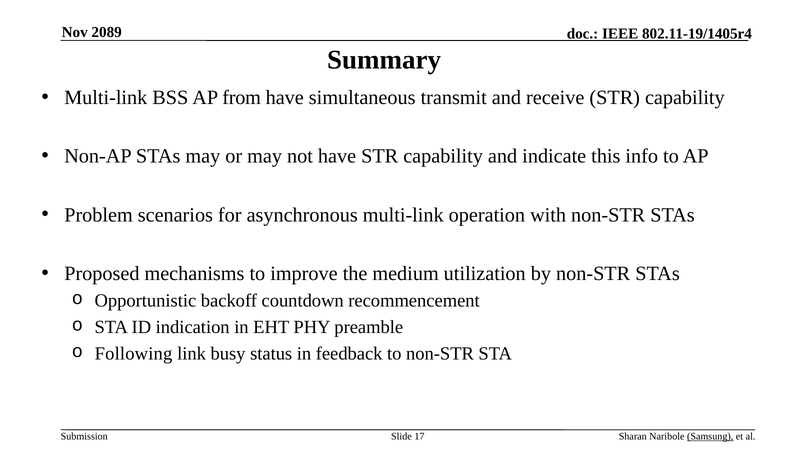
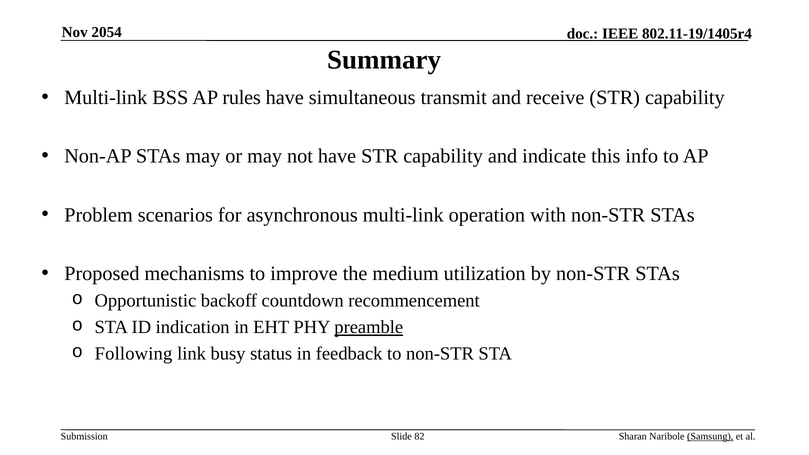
2089: 2089 -> 2054 (107, 32)
from: from -> rules (242, 98)
preamble underline: none -> present (369, 327)
17: 17 -> 82 (419, 436)
